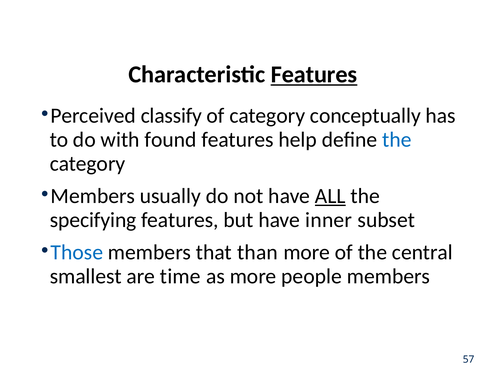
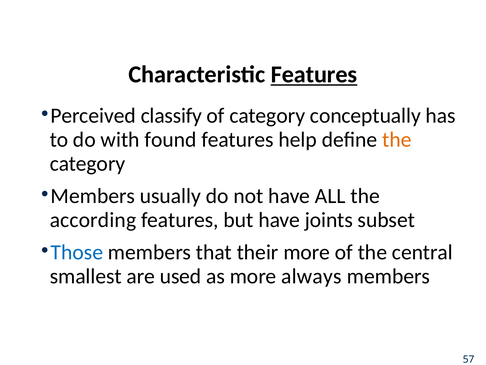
the colour: blue -> orange (397, 139)
ALL underline: present -> none (330, 196)
specifying: specifying -> according (93, 220)
inner: inner -> joints (329, 220)
than: than -> their (258, 252)
time: time -> used (181, 276)
people: people -> always (311, 276)
